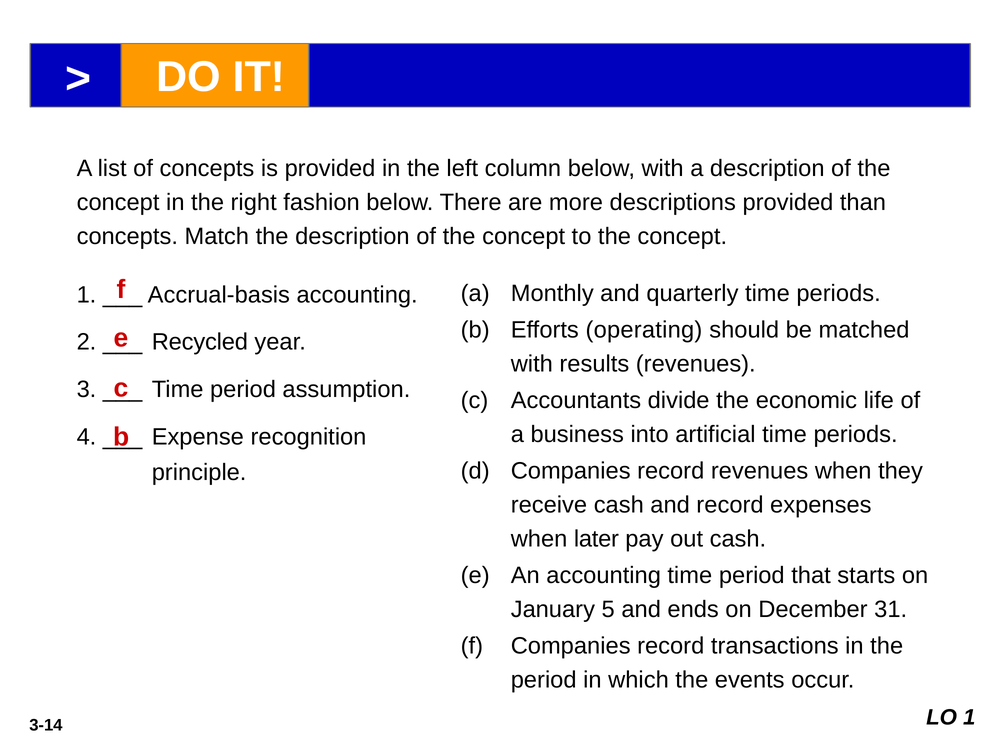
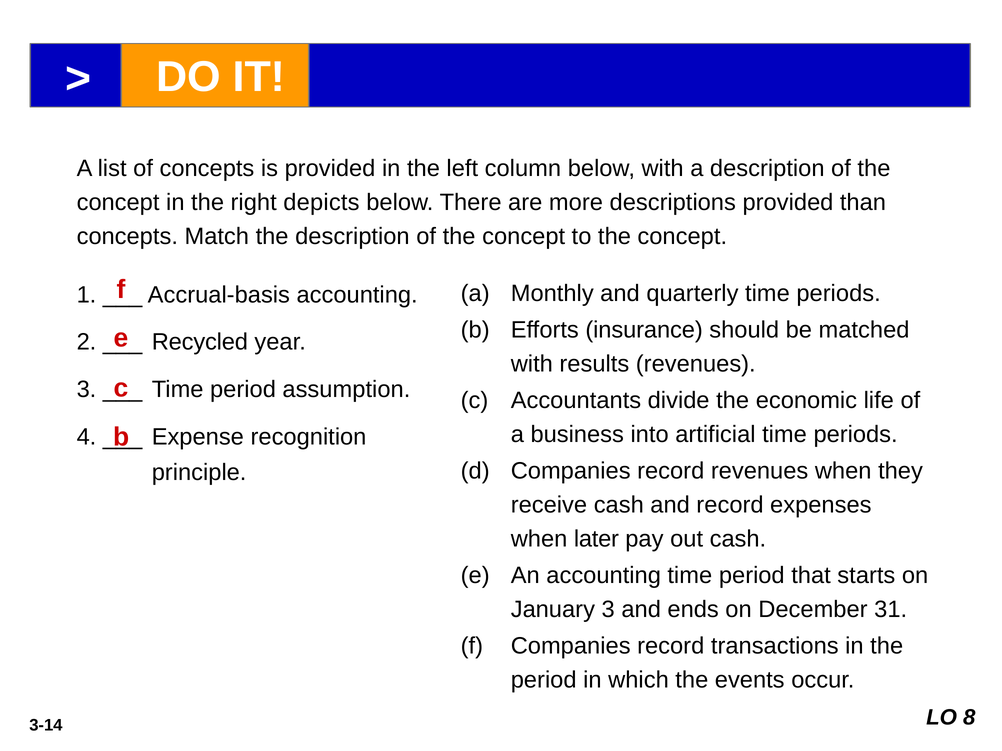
fashion: fashion -> depicts (321, 202)
operating: operating -> insurance (644, 330)
January 5: 5 -> 3 (608, 610)
LO 1: 1 -> 8 (969, 718)
